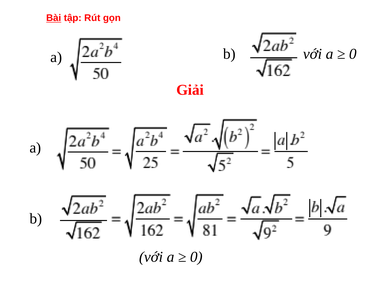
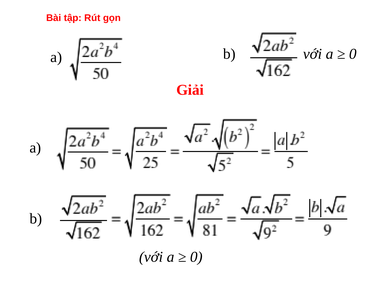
Bài underline: present -> none (54, 18)
